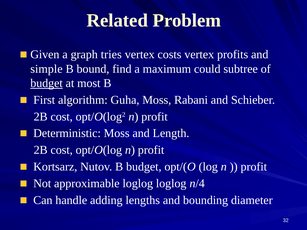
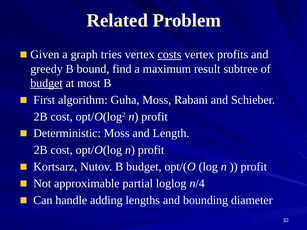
costs underline: none -> present (169, 55)
simple: simple -> greedy (47, 69)
could: could -> result (207, 69)
approximable loglog: loglog -> partial (138, 184)
